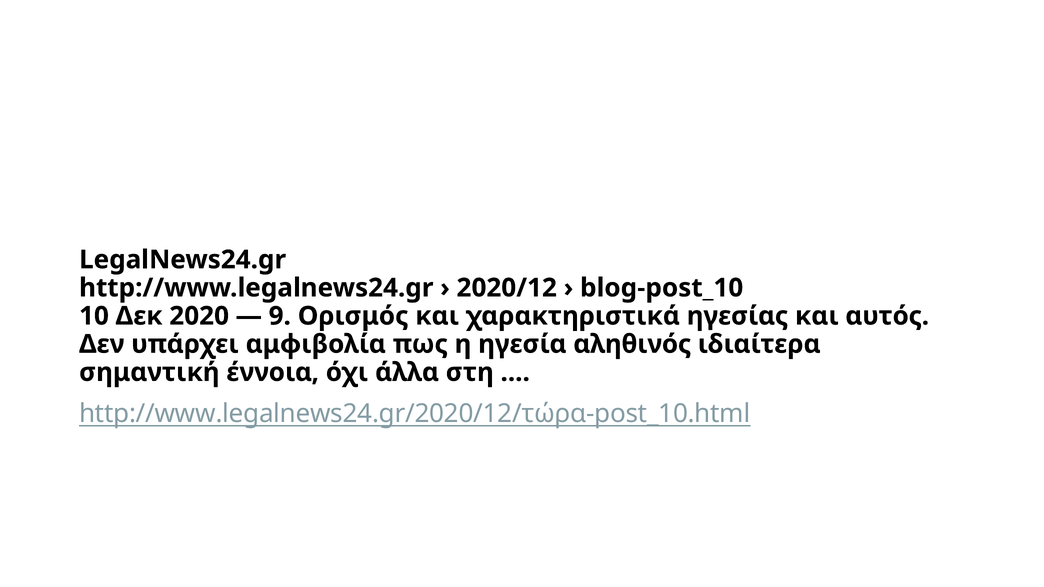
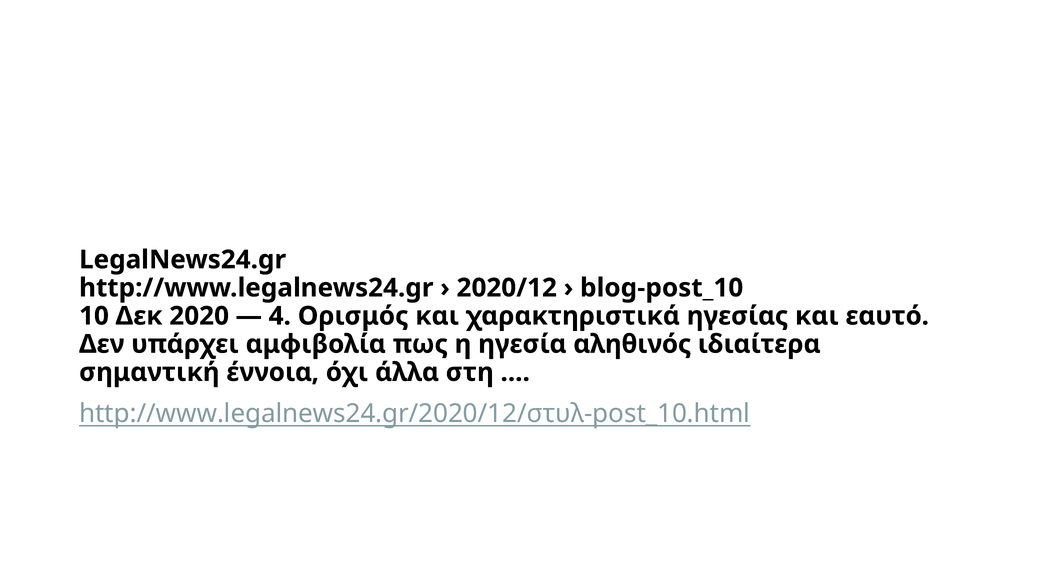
9: 9 -> 4 (280, 316)
αυτός: αυτός -> εαυτό (887, 316)
http://www.legalnews24.gr/2020/12/τώρα-post_10.html: http://www.legalnews24.gr/2020/12/τώρα-post_10.html -> http://www.legalnews24.gr/2020/12/στυλ-post_10.html (415, 414)
